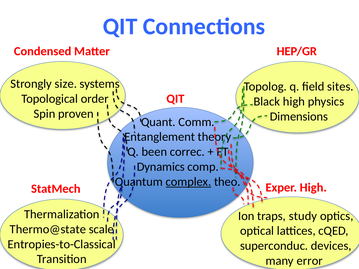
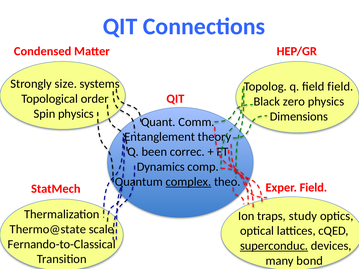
field sites: sites -> field (340, 87)
Black high: high -> zero (294, 102)
Spin proven: proven -> physics (76, 114)
High: High -> Field (313, 188)
Entropies-to-Classical: Entropies-to-Classical -> Fernando-to-Classical (62, 244)
superconduc underline: none -> present (274, 246)
error: error -> bond (310, 261)
